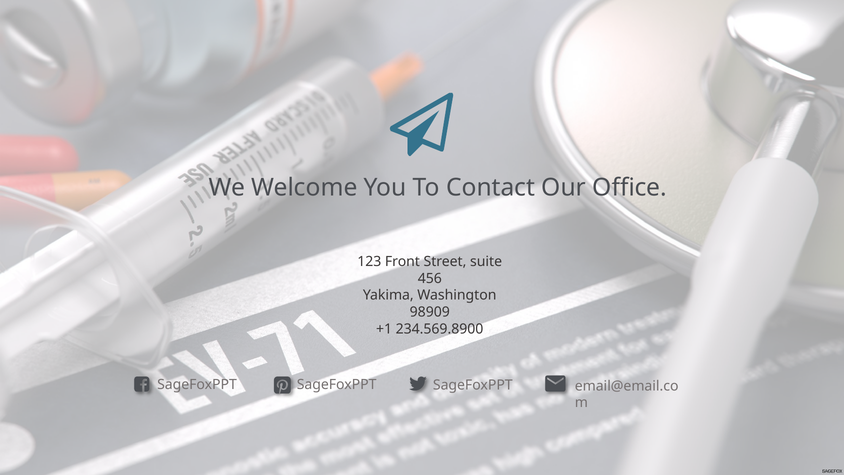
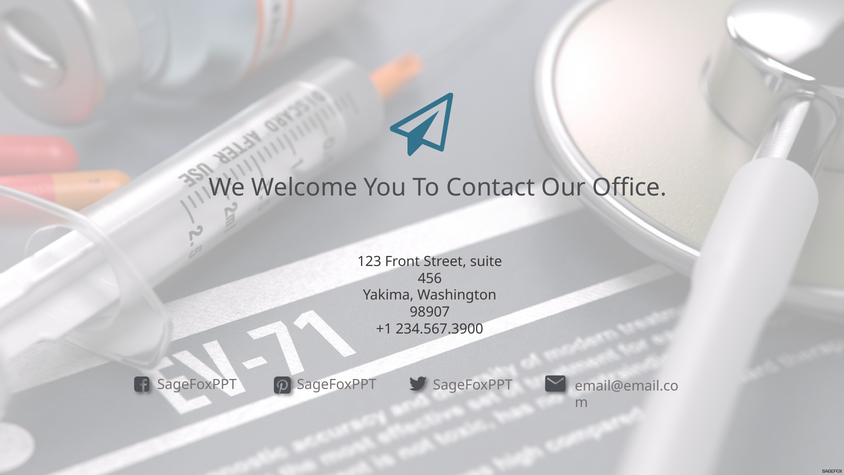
98909: 98909 -> 98907 (430, 312)
234.569.8900: 234.569.8900 -> 234.567.3900 (439, 329)
